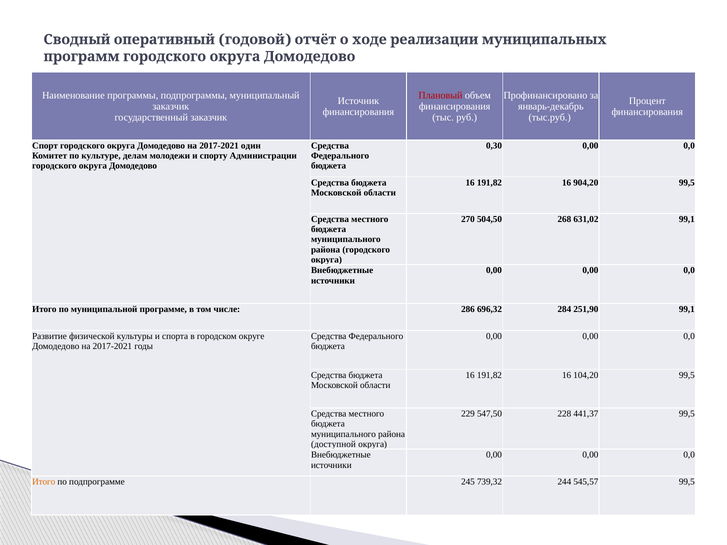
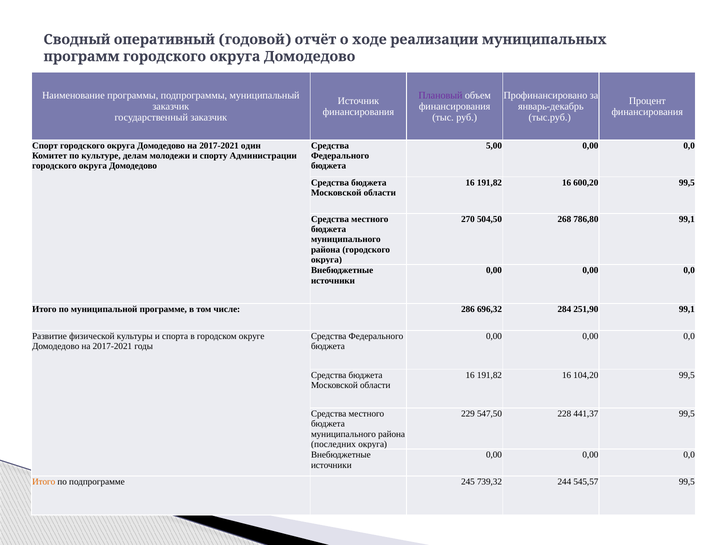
Плановый colour: red -> purple (440, 95)
0,30: 0,30 -> 5,00 (494, 146)
904,20: 904,20 -> 600,20 (586, 183)
631,02: 631,02 -> 786,80 (586, 219)
доступной: доступной -> последних (333, 444)
